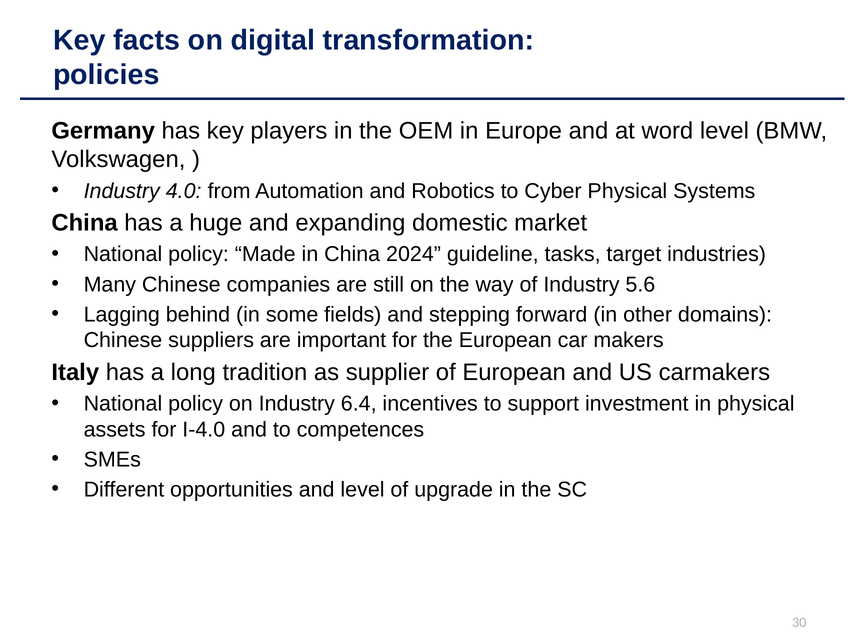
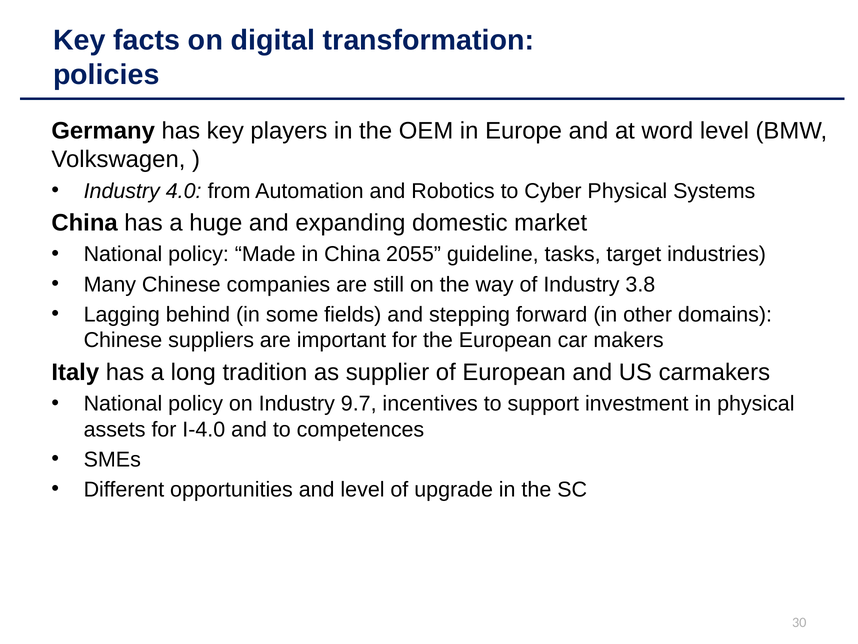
2024: 2024 -> 2055 (414, 254)
5.6: 5.6 -> 3.8 (640, 284)
6.4: 6.4 -> 9.7 (359, 403)
